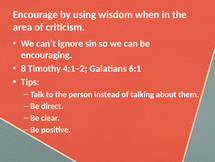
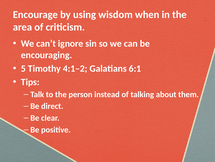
8: 8 -> 5 (23, 68)
